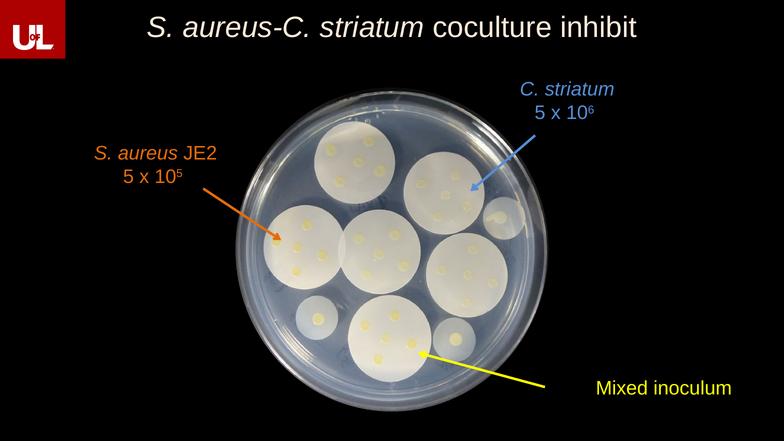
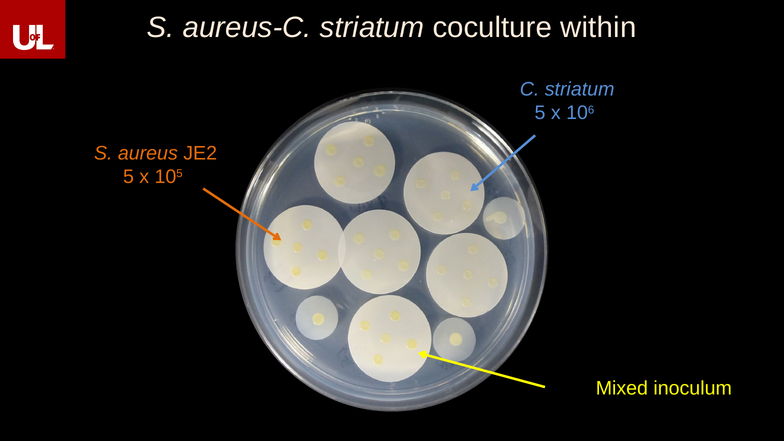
inhibit: inhibit -> within (598, 27)
